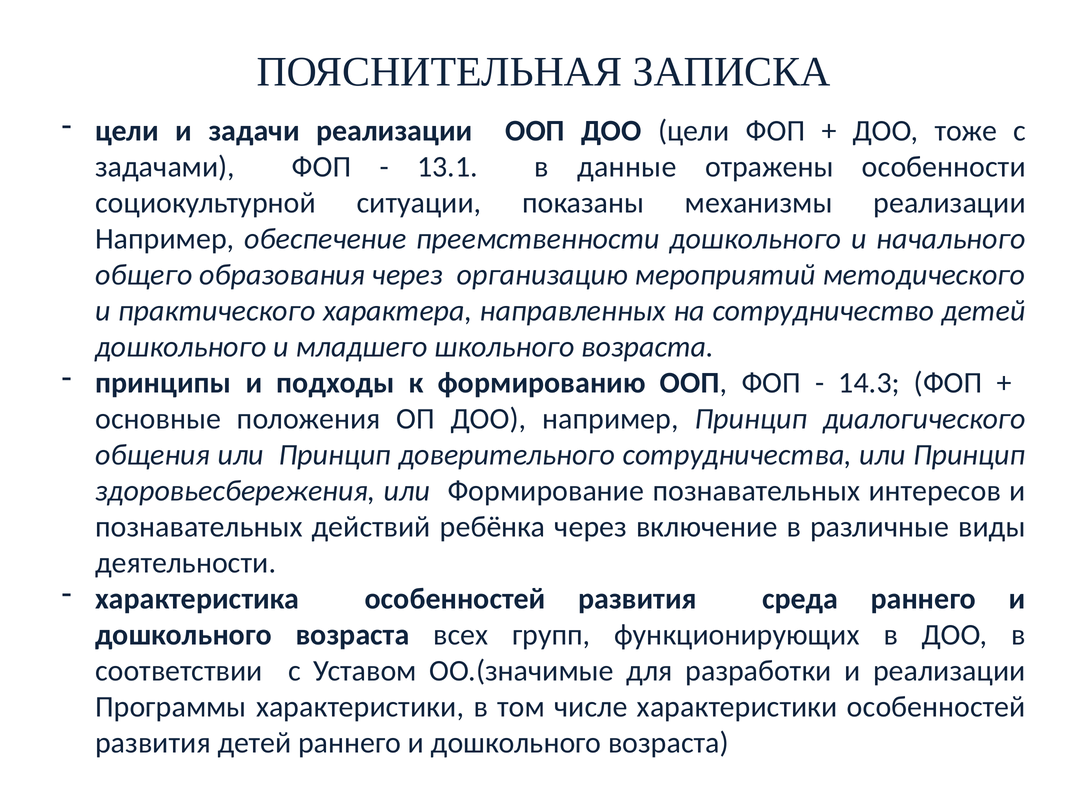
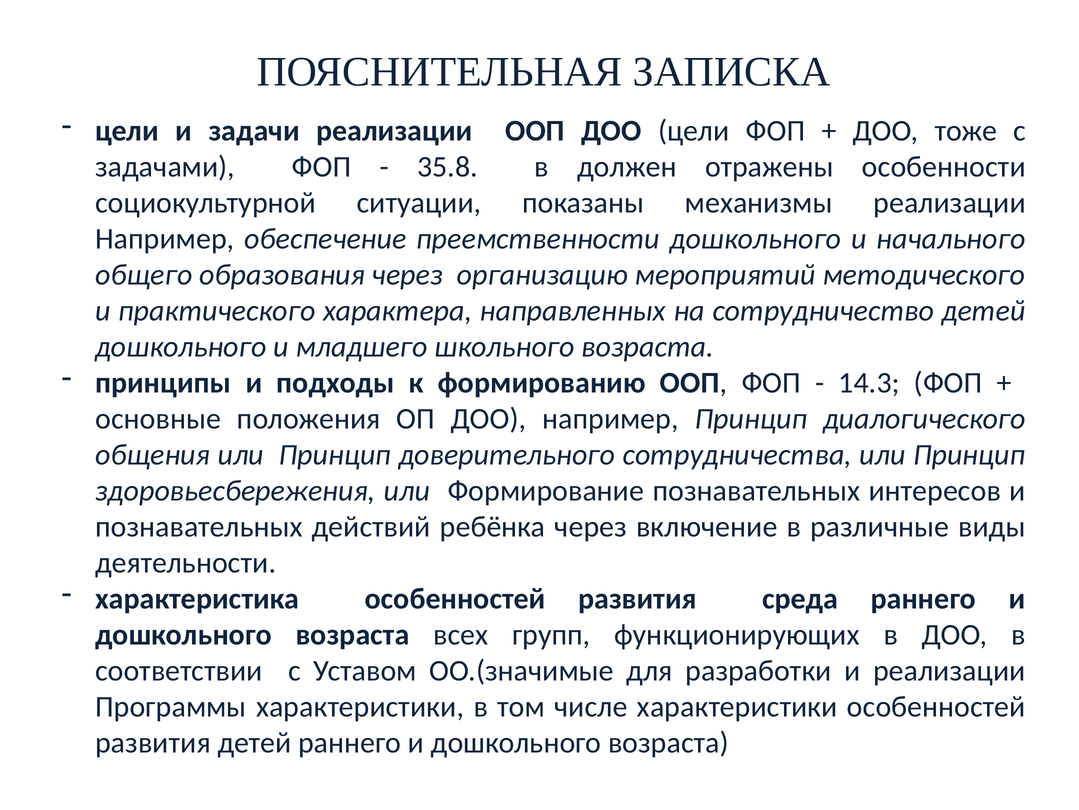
13.1: 13.1 -> 35.8 (447, 167)
данные: данные -> должен (627, 167)
